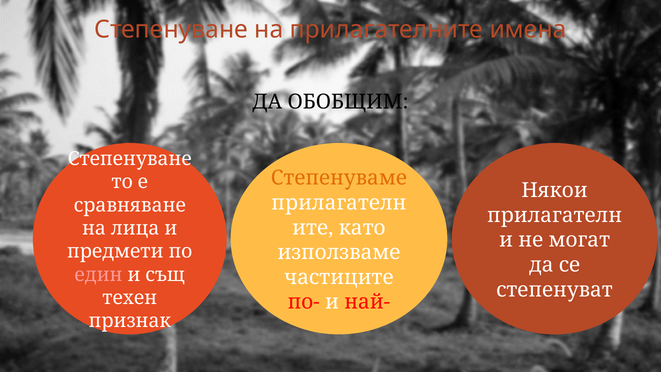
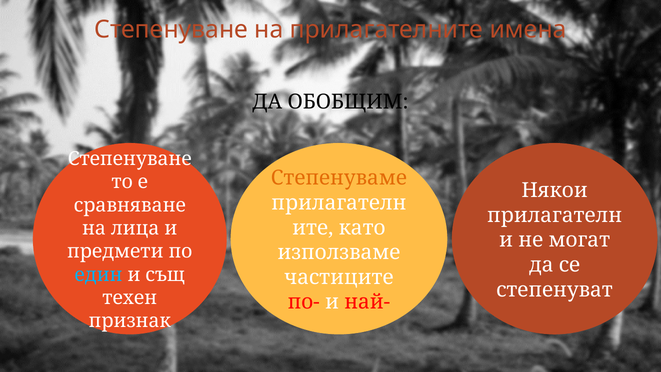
един colour: pink -> light blue (99, 275)
